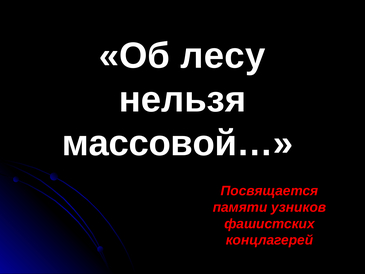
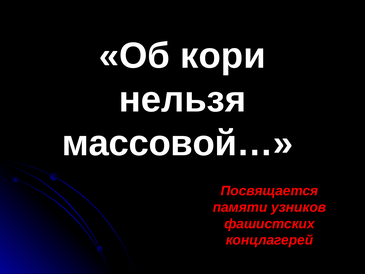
лесу: лесу -> кори (223, 56)
